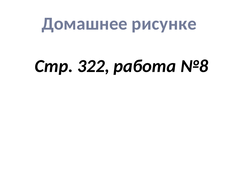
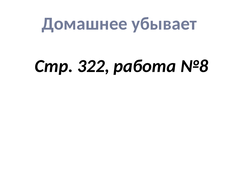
рисунке: рисунке -> убывает (164, 24)
